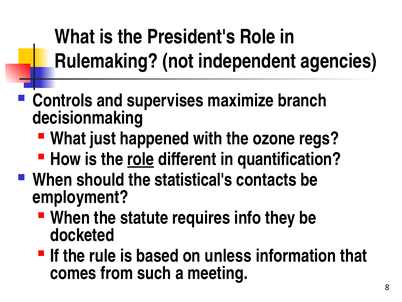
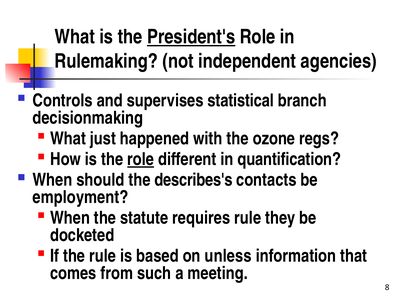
President's underline: none -> present (191, 37)
maximize: maximize -> statistical (241, 100)
statistical's: statistical's -> describes's (193, 180)
requires info: info -> rule (248, 218)
